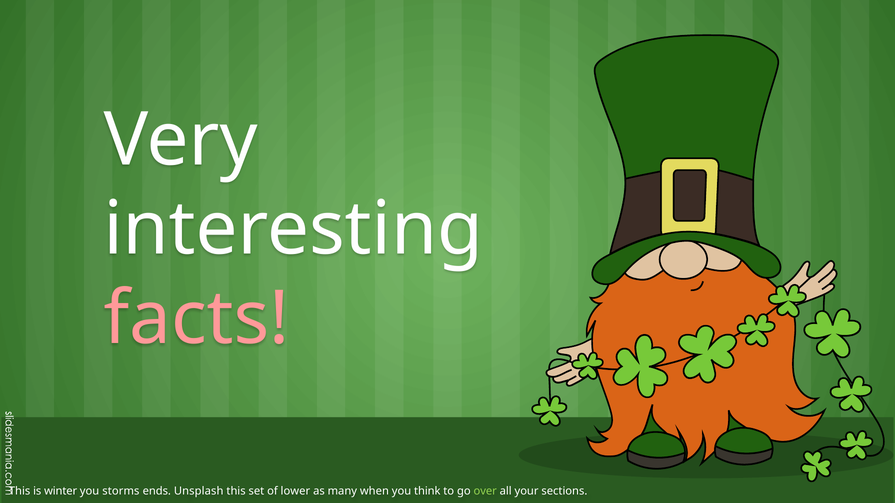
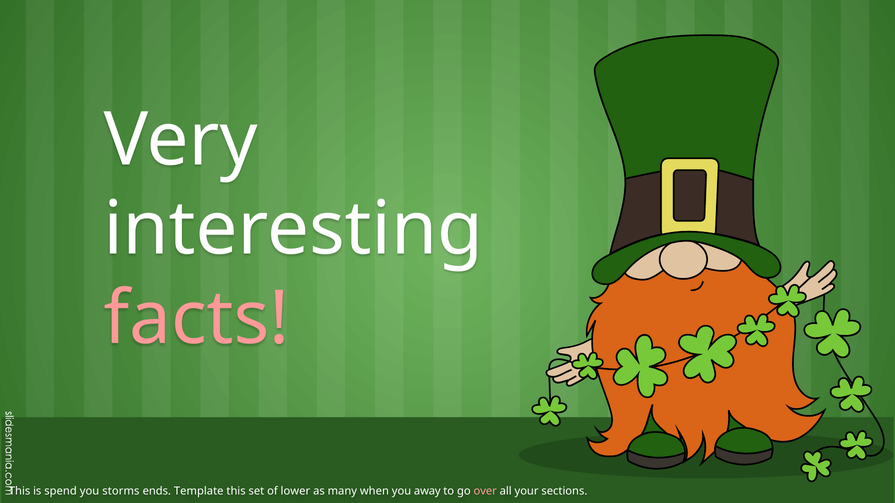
winter: winter -> spend (61, 492)
Unsplash: Unsplash -> Template (199, 492)
think: think -> away (427, 492)
over colour: light green -> pink (485, 492)
